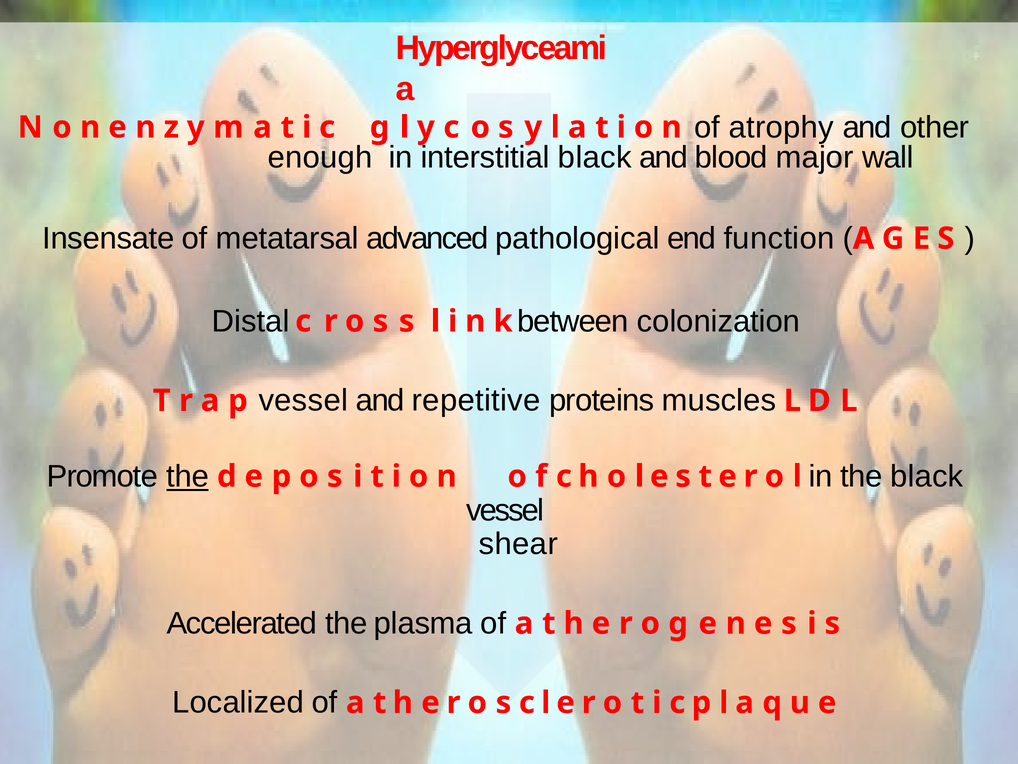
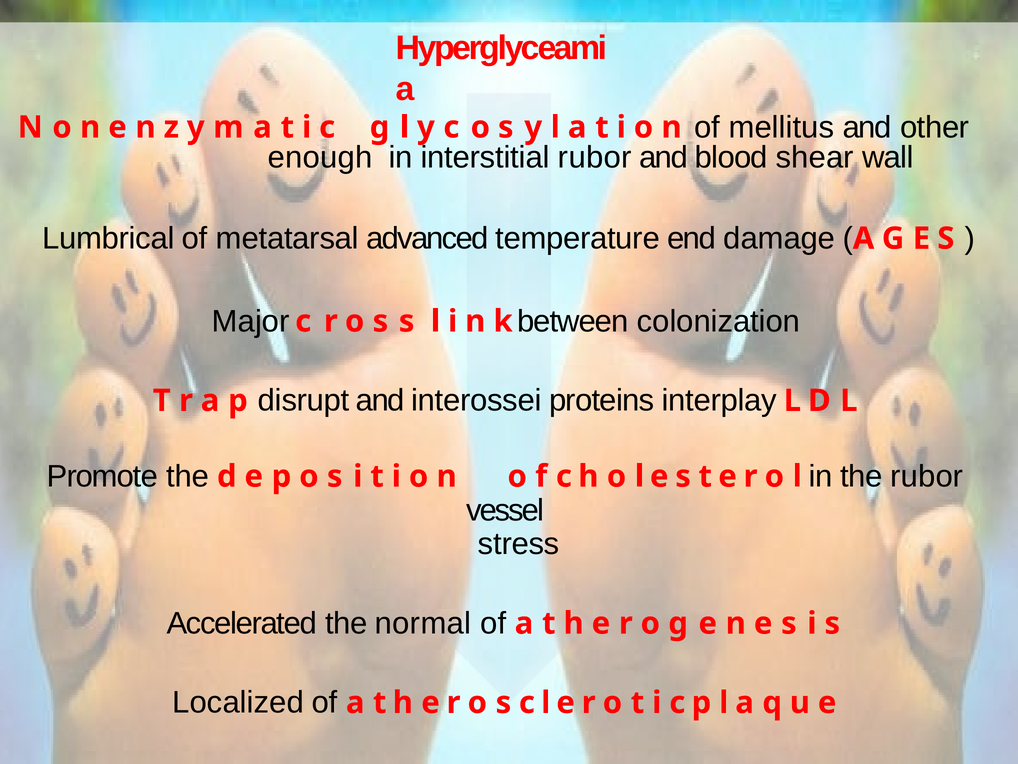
atrophy: atrophy -> mellitus (781, 127)
interstitial black: black -> rubor (595, 157)
major: major -> shear (815, 157)
Insensate: Insensate -> Lumbrical (108, 238)
pathological: pathological -> temperature (578, 238)
function: function -> damage (779, 238)
Distal: Distal -> Major (251, 321)
p vessel: vessel -> disrupt (304, 400)
repetitive: repetitive -> interossei (476, 400)
muscles: muscles -> interplay (719, 400)
the underline: present -> none (188, 476)
the black: black -> rubor (927, 476)
shear: shear -> stress (519, 544)
plasma: plasma -> normal (423, 623)
